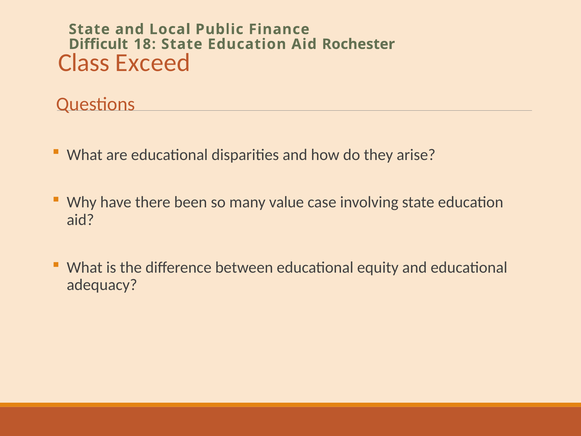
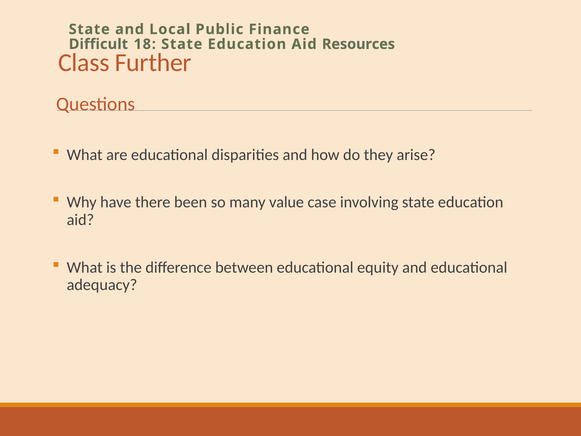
Rochester: Rochester -> Resources (358, 44)
Exceed: Exceed -> Further (153, 63)
